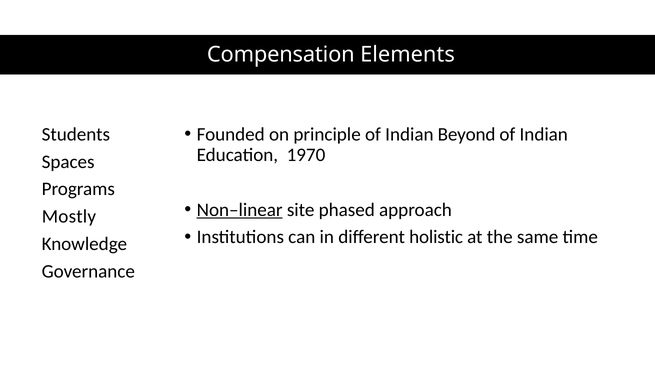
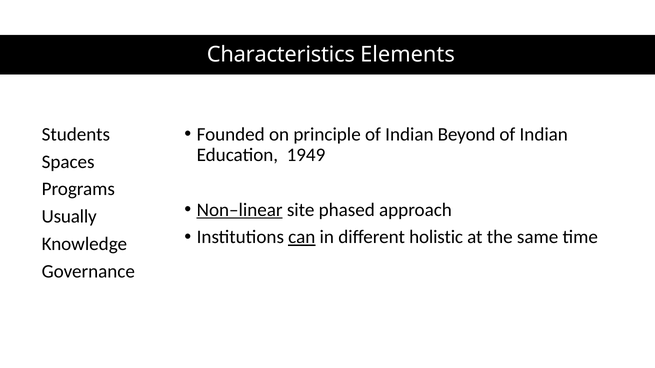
Compensation: Compensation -> Characteristics (281, 54)
1970: 1970 -> 1949 (306, 155)
Mostly: Mostly -> Usually (69, 217)
can underline: none -> present (302, 237)
